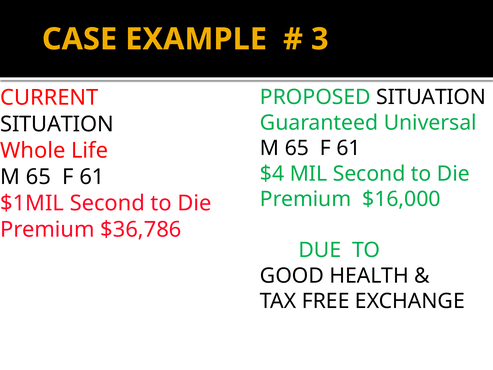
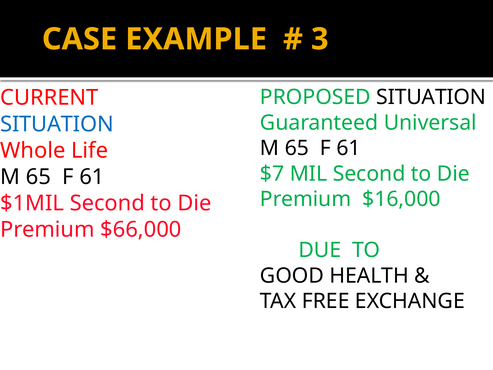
SITUATION colour: black -> blue (57, 124)
$4: $4 -> $7 (272, 174)
$36,786: $36,786 -> $66,000 (141, 229)
